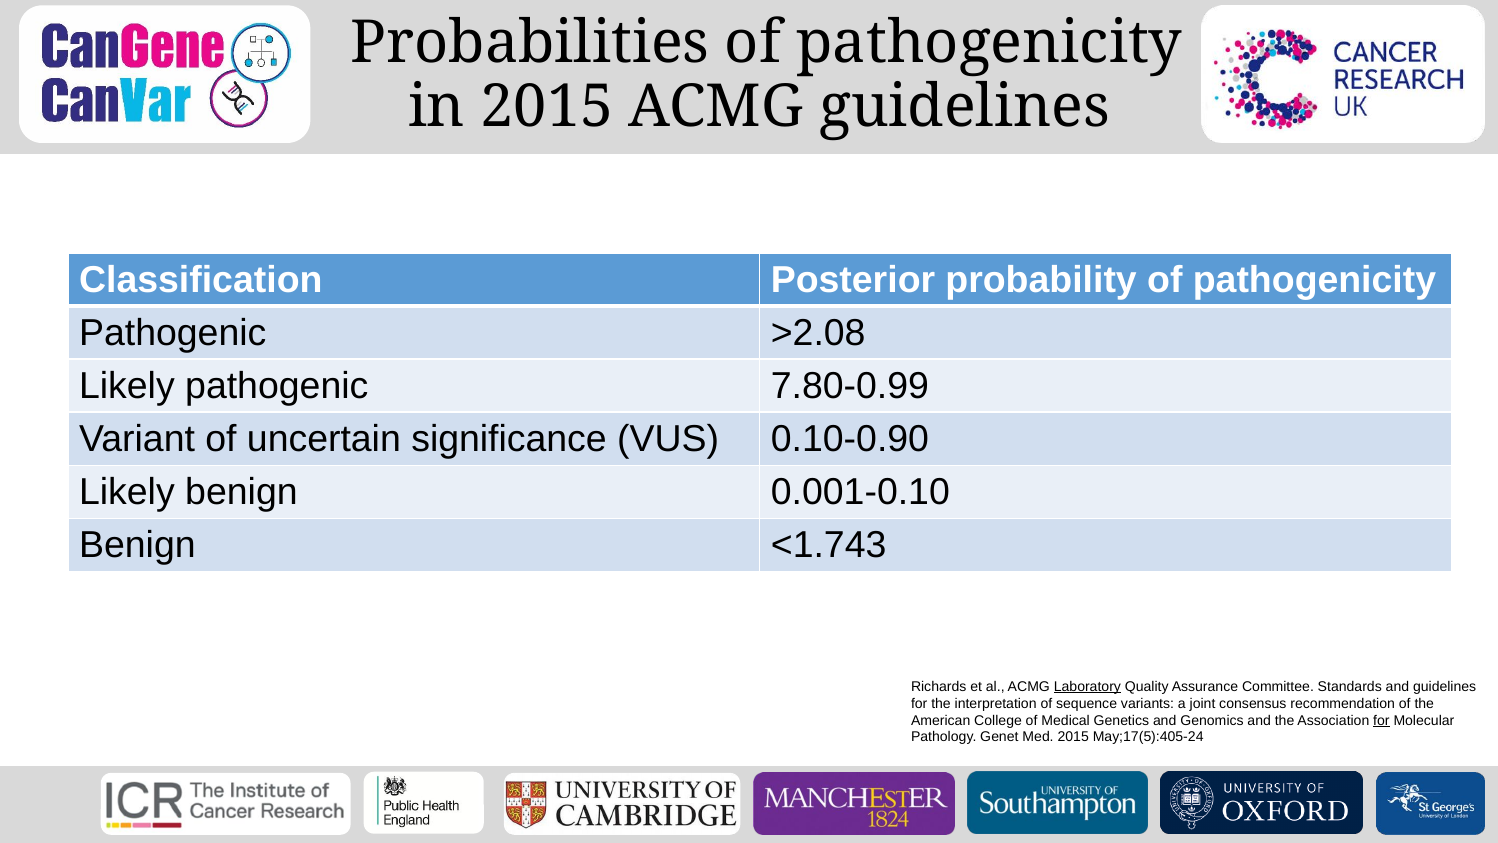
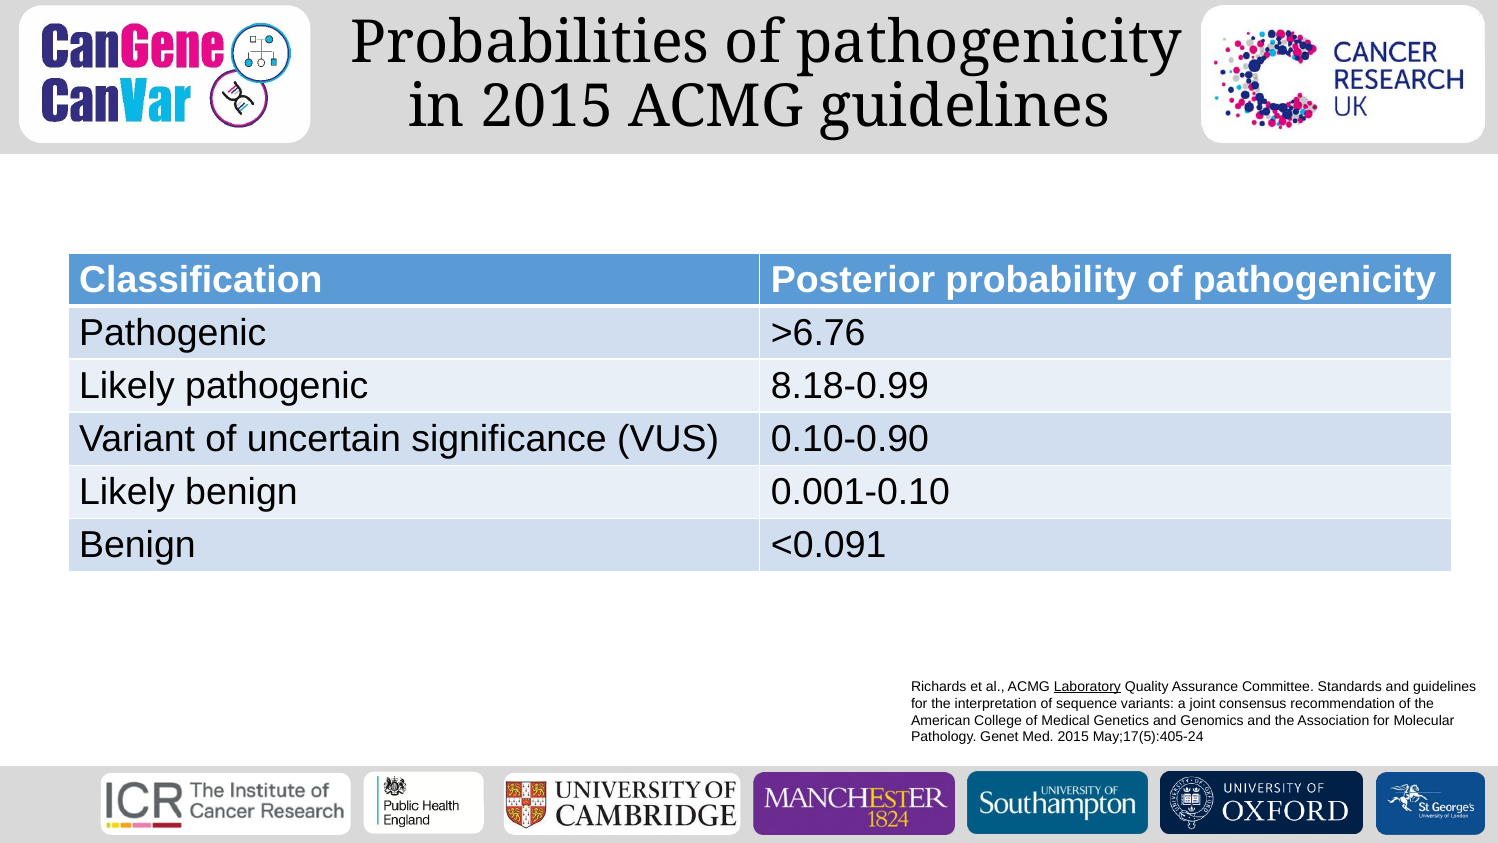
>2.08: >2.08 -> >6.76 (818, 333)
7.80-0.99: 7.80-0.99 -> 8.18-0.99 (850, 386)
<1.743: <1.743 -> <0.091 (829, 545)
for underline: present -> none (1381, 720)
